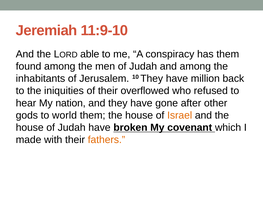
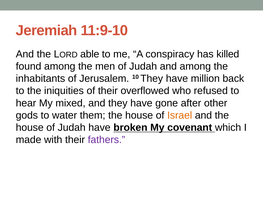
has them: them -> killed (228, 54)
nation: nation -> mixed (70, 103)
world: world -> water (65, 115)
fathers colour: orange -> purple (106, 140)
